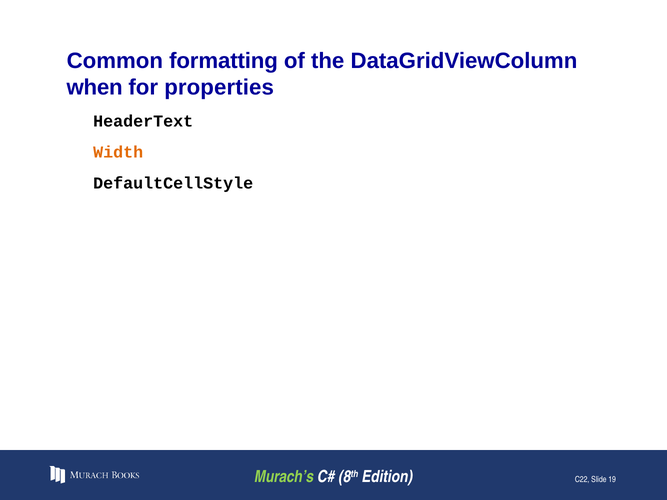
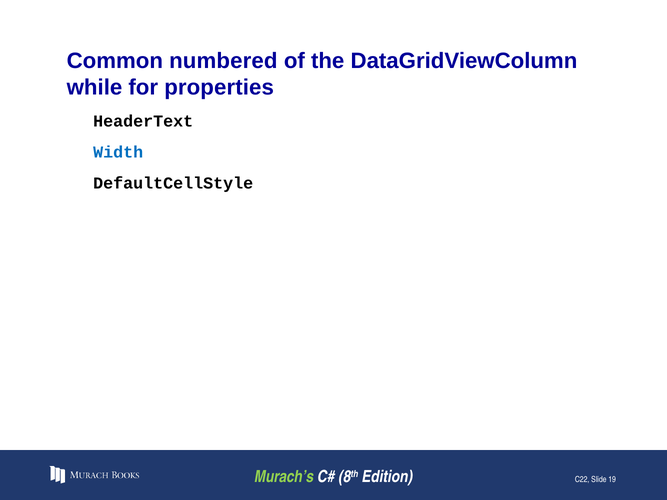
formatting: formatting -> numbered (223, 61)
when: when -> while (94, 87)
Width colour: orange -> blue (118, 152)
